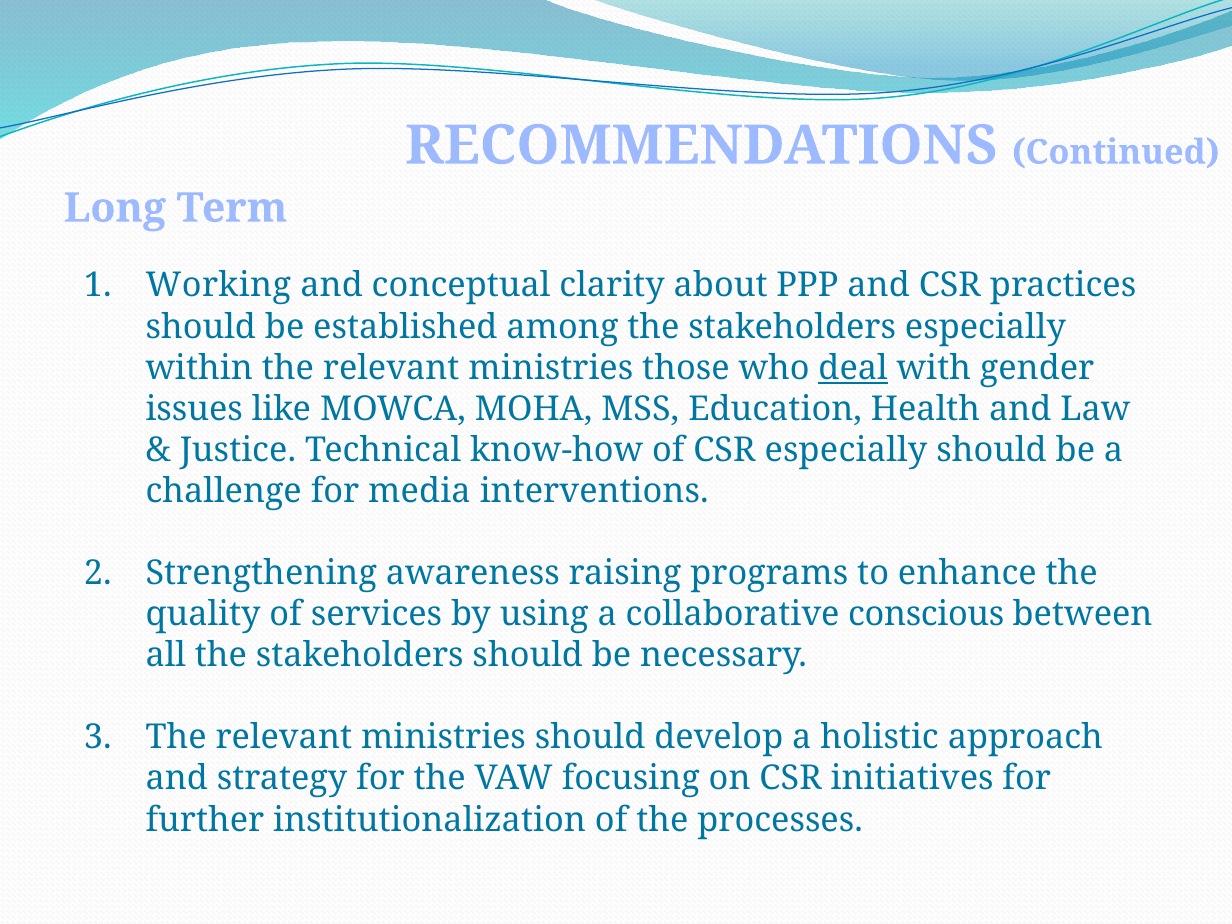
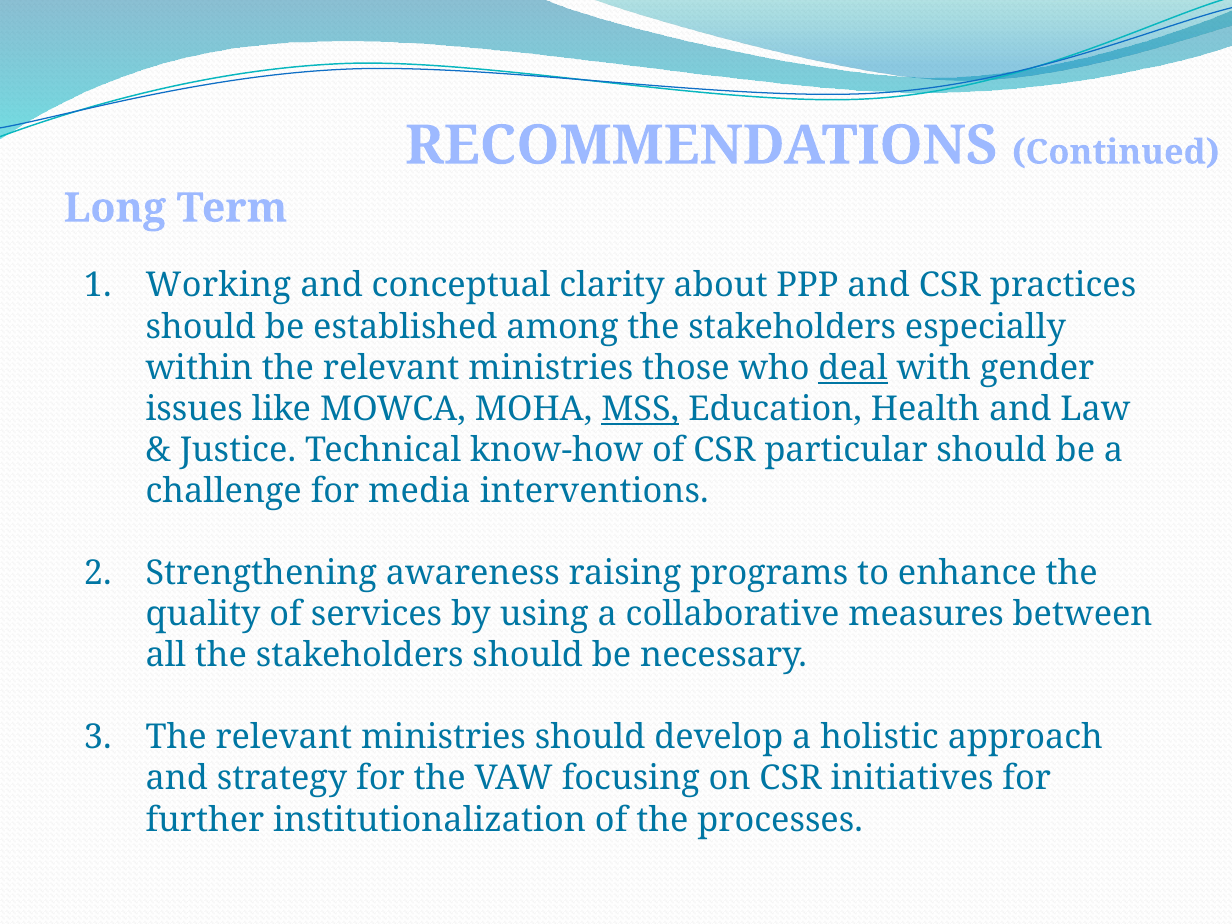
MSS underline: none -> present (640, 409)
CSR especially: especially -> particular (846, 450)
conscious: conscious -> measures (926, 614)
